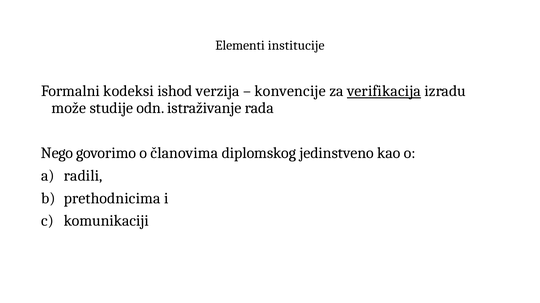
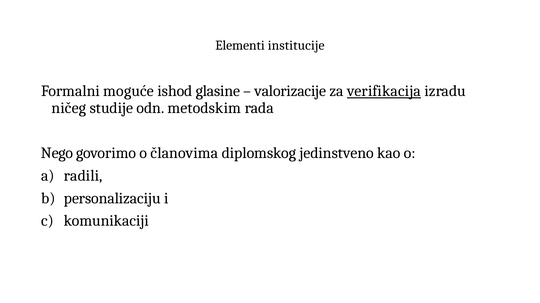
kodeksi: kodeksi -> moguće (129, 91)
verzija: verzija -> glasine (218, 91)
konvencije: konvencije -> valorizacije (290, 91)
može: može -> ničeg (69, 108)
istraživanje: istraživanje -> metodskim (204, 108)
prethodnicima: prethodnicima -> personalizaciju (112, 199)
